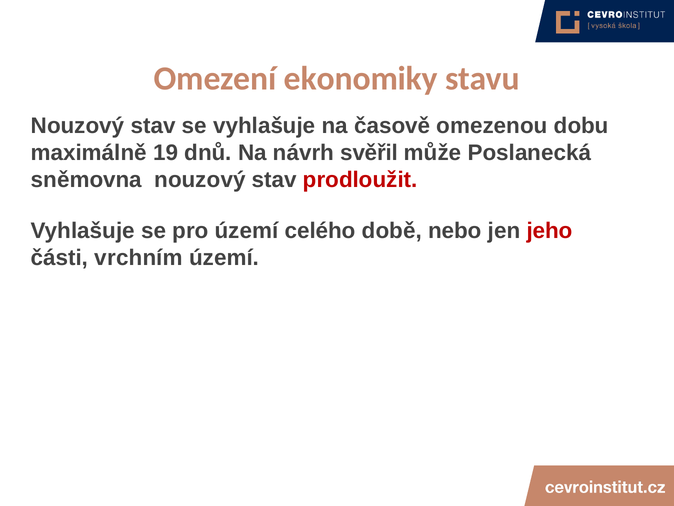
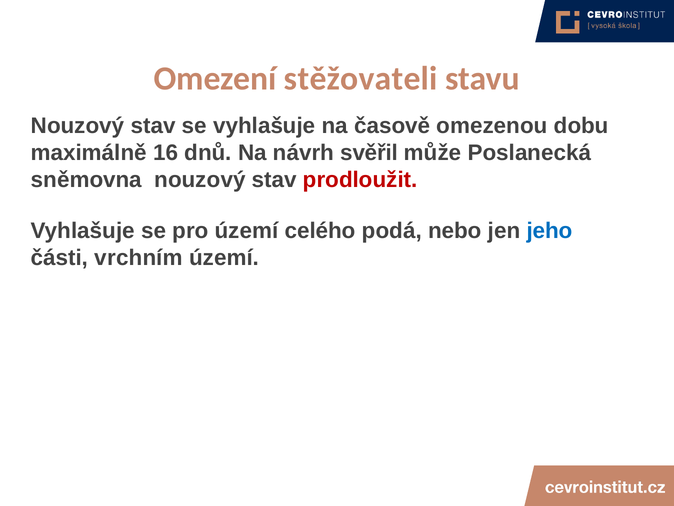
ekonomiky: ekonomiky -> stěžovateli (361, 79)
19: 19 -> 16 (166, 152)
době: době -> podá (392, 231)
jeho colour: red -> blue (550, 231)
